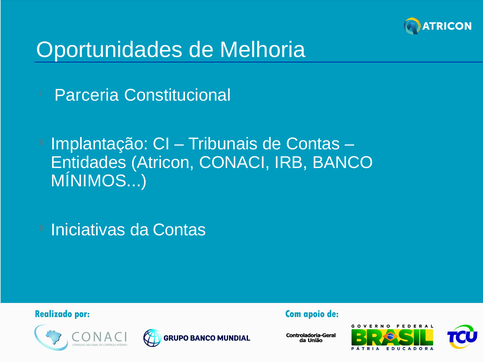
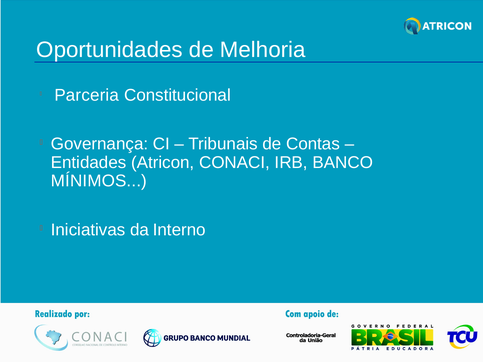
Implantação: Implantação -> Governança (100, 144)
da Contas: Contas -> Interno (179, 230)
